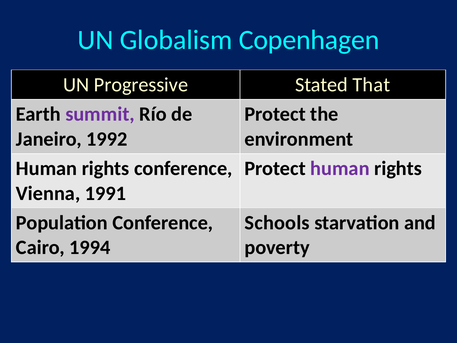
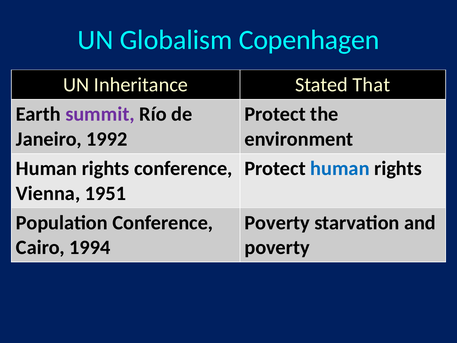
Progressive: Progressive -> Inheritance (141, 85)
human colour: purple -> blue (340, 168)
1991: 1991 -> 1951 (105, 193)
Schools: Schools -> Poverty (277, 223)
